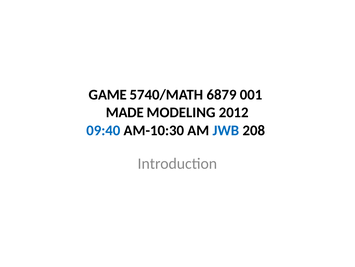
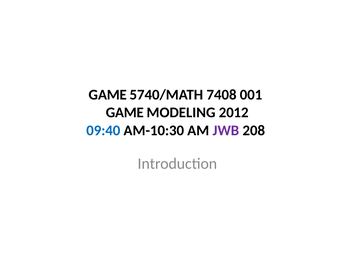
6879: 6879 -> 7408 (222, 95)
MADE: MADE -> GAME (125, 112)
JWB colour: blue -> purple (226, 130)
